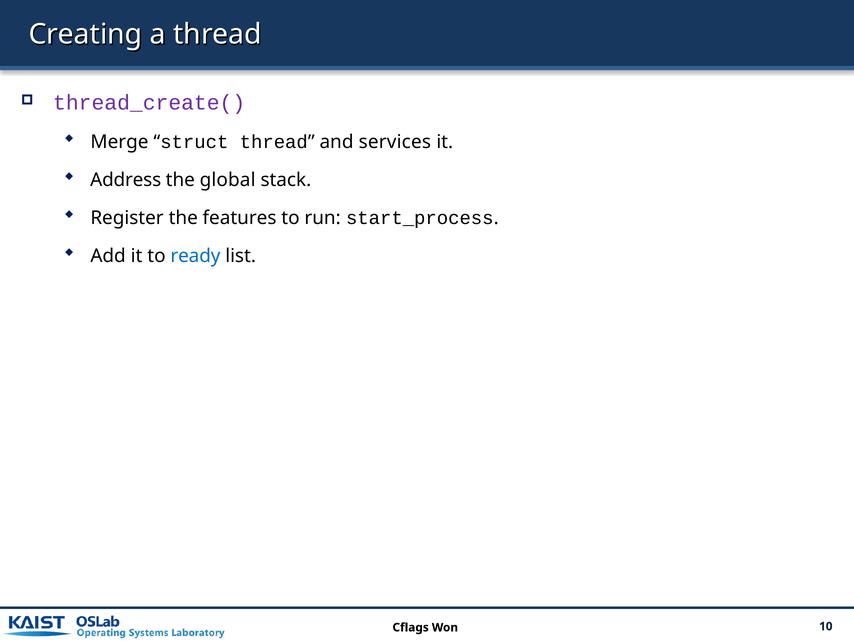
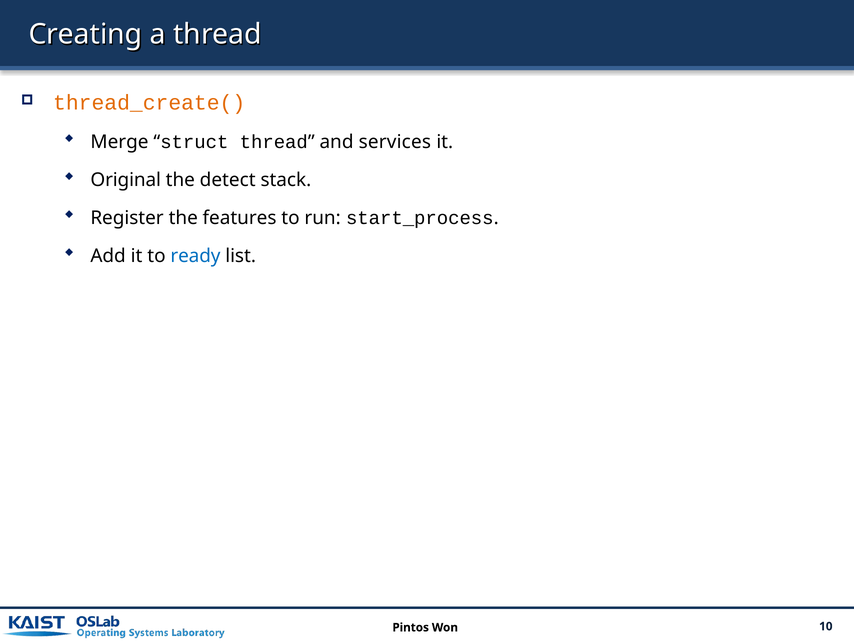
thread_create( colour: purple -> orange (149, 103)
Address: Address -> Original (126, 180)
global: global -> detect (228, 180)
Cflags: Cflags -> Pintos (411, 627)
